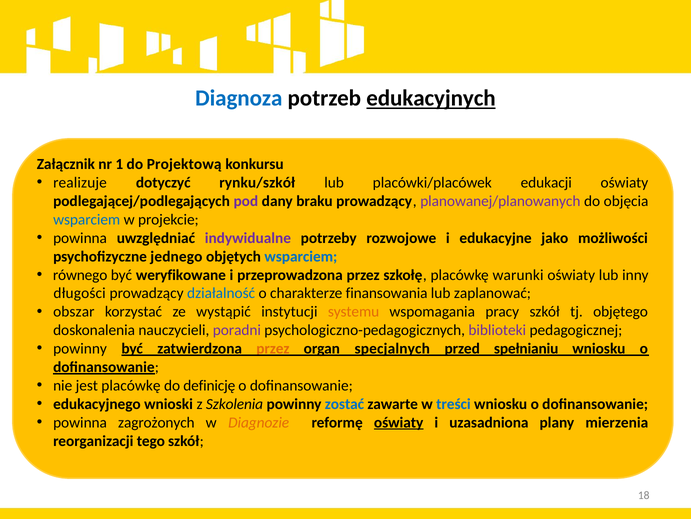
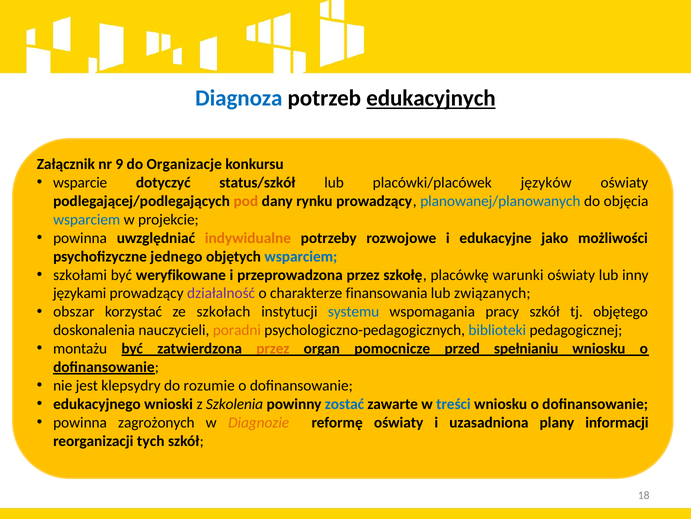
1: 1 -> 9 (119, 164)
Projektową: Projektową -> Organizacje (184, 164)
realizuje: realizuje -> wsparcie (80, 182)
rynku/szkół: rynku/szkół -> status/szkół (257, 182)
edukacji: edukacji -> języków (546, 182)
pod colour: purple -> orange (246, 201)
braku: braku -> rynku (314, 201)
planowanej/planowanych colour: purple -> blue (500, 201)
indywidualne colour: purple -> orange (248, 238)
równego: równego -> szkołami (80, 275)
długości: długości -> językami (80, 293)
działalność colour: blue -> purple (221, 293)
zaplanować: zaplanować -> związanych (492, 293)
wystąpić: wystąpić -> szkołach (223, 311)
systemu colour: orange -> blue (354, 311)
poradni colour: purple -> orange (237, 330)
biblioteki colour: purple -> blue (497, 330)
powinny: powinny -> montażu (80, 348)
specjalnych: specjalnych -> pomocnicze (392, 348)
jest placówkę: placówkę -> klepsydry (131, 385)
definicję: definicję -> rozumie (209, 385)
oświaty underline: present -> none (399, 422)
mierzenia: mierzenia -> informacji (617, 422)
tego: tego -> tych (151, 440)
